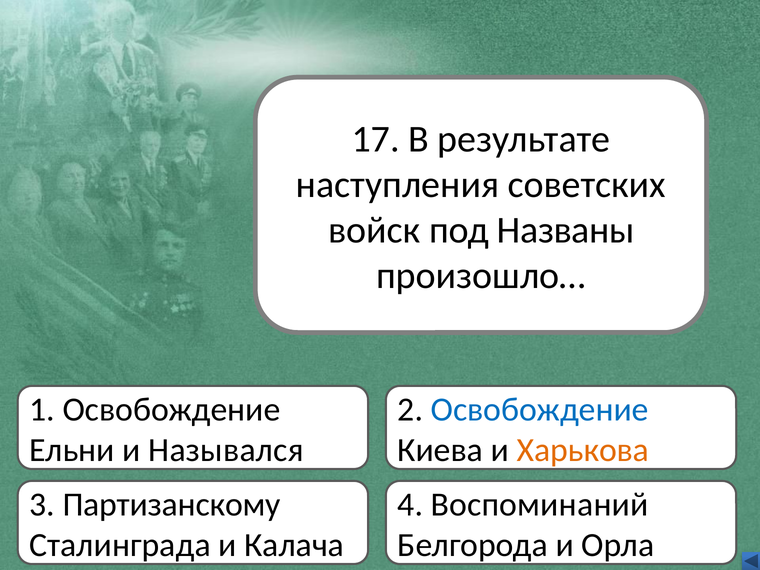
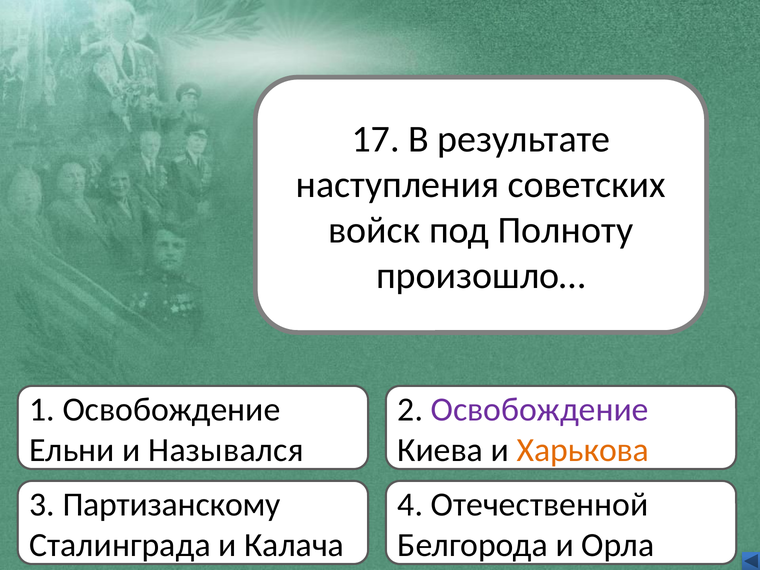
Названы: Названы -> Полноту (565, 230)
Освобождение colour: blue -> purple (540, 410)
Воспоминаний: Воспоминаний -> Отечественной (540, 505)
